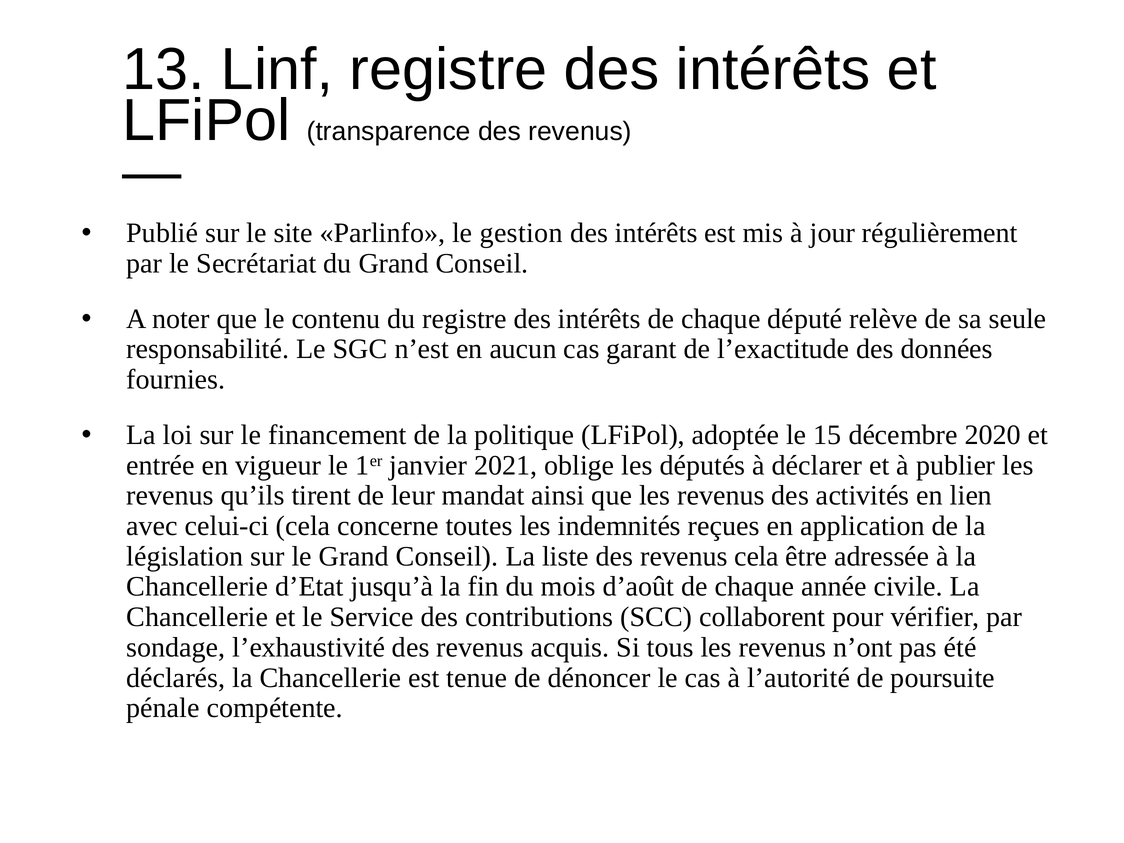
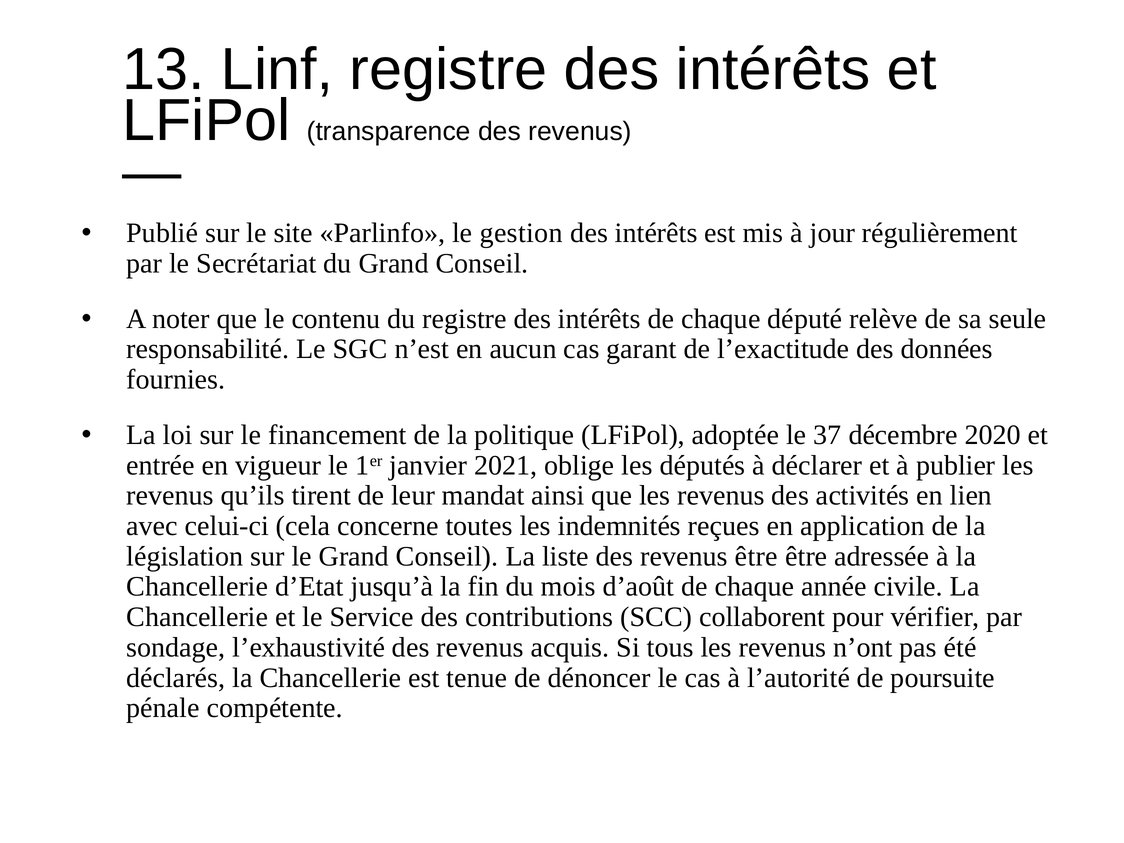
15: 15 -> 37 (827, 435)
revenus cela: cela -> être (756, 556)
